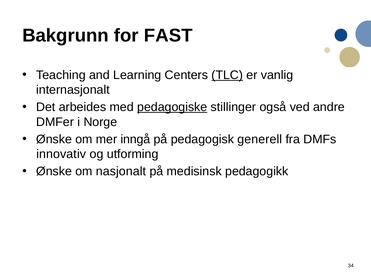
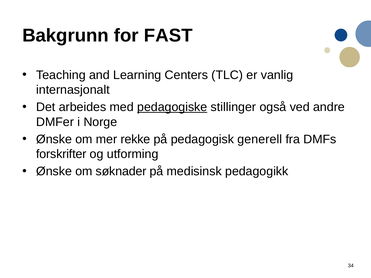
TLC underline: present -> none (227, 75)
inngå: inngå -> rekke (135, 139)
innovativ: innovativ -> forskrifter (61, 154)
nasjonalt: nasjonalt -> søknader (121, 172)
